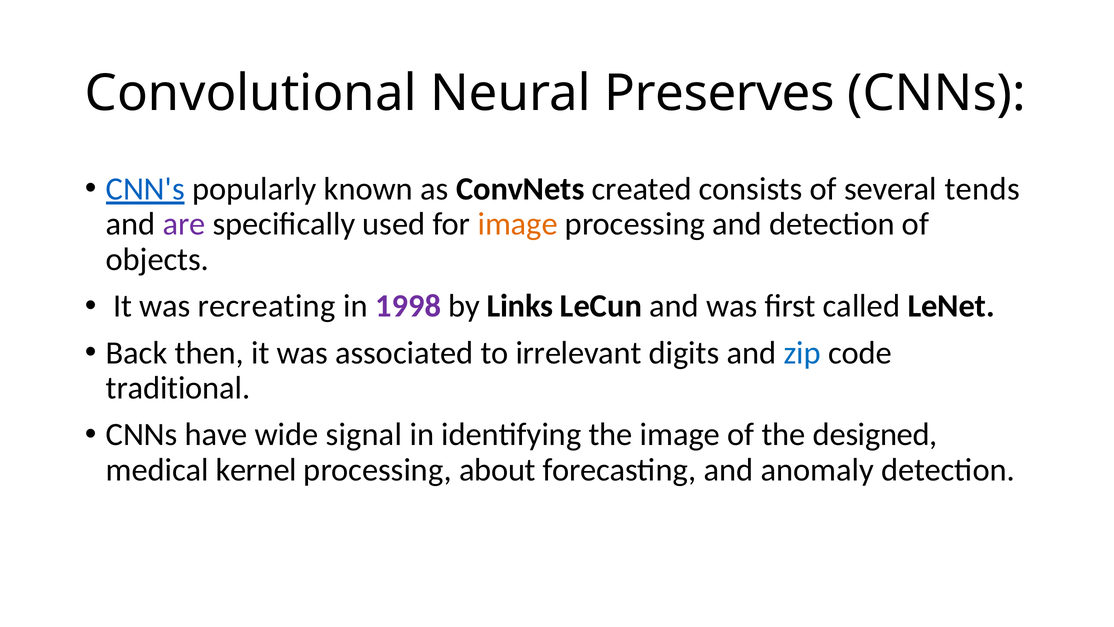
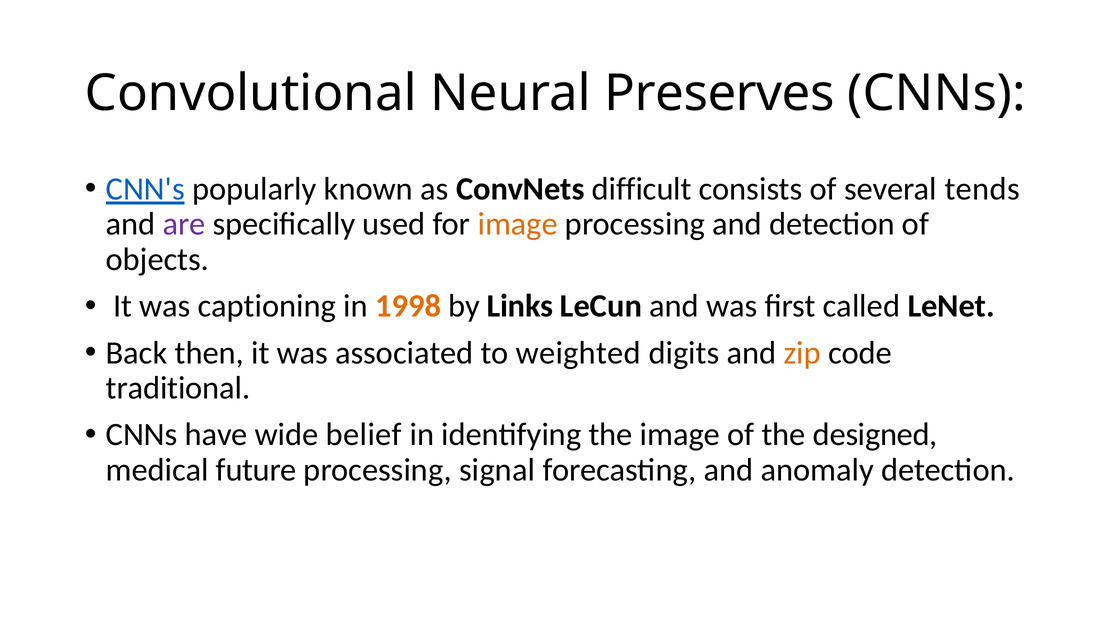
created: created -> difficult (642, 189)
recreating: recreating -> captioning (267, 306)
1998 colour: purple -> orange (408, 306)
irrelevant: irrelevant -> weighted (578, 353)
zip colour: blue -> orange (802, 353)
signal: signal -> belief (364, 434)
kernel: kernel -> future (256, 469)
about: about -> signal (497, 469)
